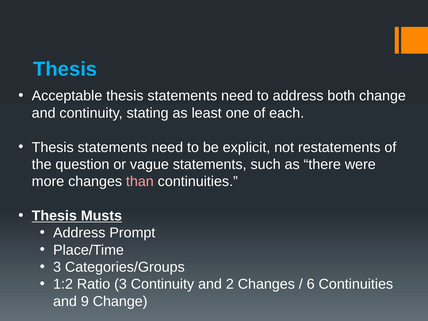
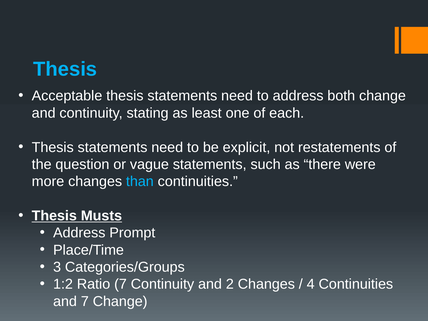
than colour: pink -> light blue (140, 182)
Ratio 3: 3 -> 7 (121, 284)
6: 6 -> 4 (311, 284)
and 9: 9 -> 7 (85, 301)
